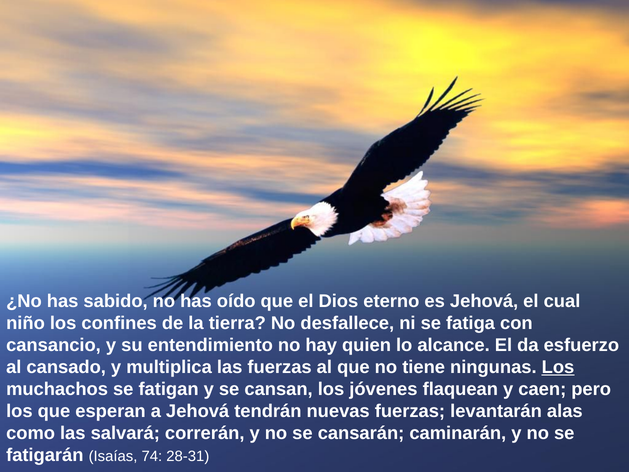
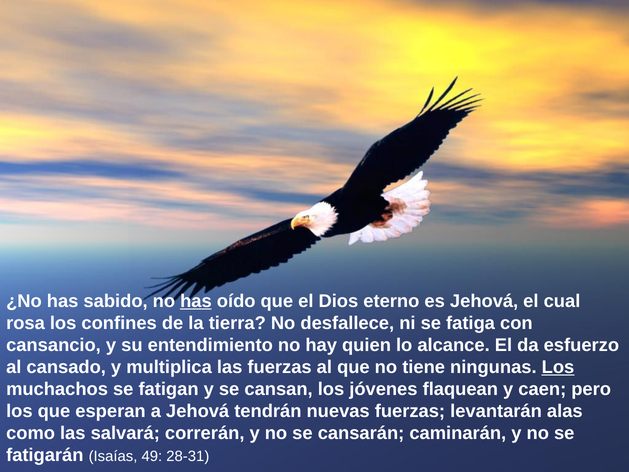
has underline: none -> present (196, 301)
niño: niño -> rosa (26, 323)
74: 74 -> 49 (152, 456)
